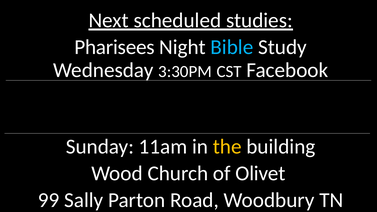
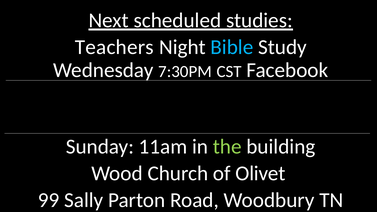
Pharisees: Pharisees -> Teachers (114, 47)
3:30PM: 3:30PM -> 7:30PM (185, 71)
the colour: yellow -> light green (227, 147)
